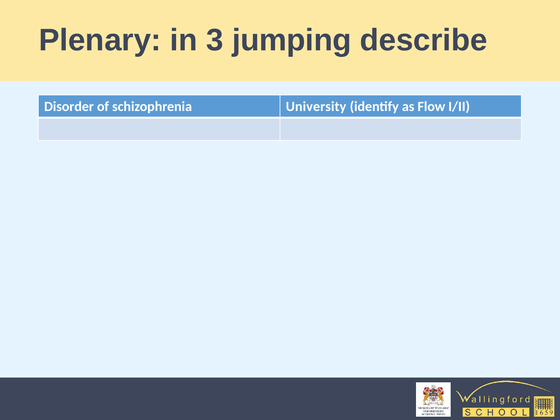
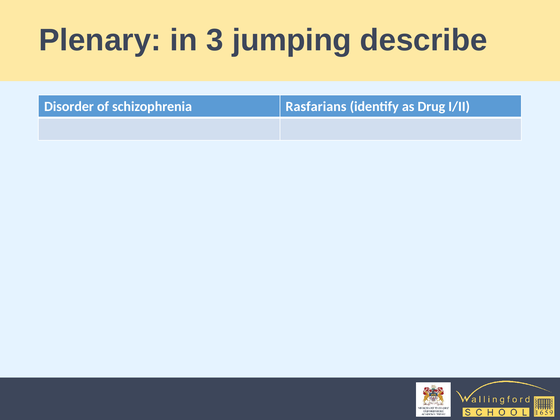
University: University -> Rasfarians (316, 106)
Flow: Flow -> Drug (431, 106)
